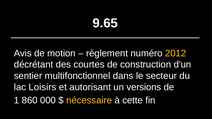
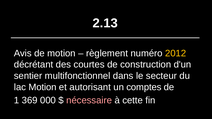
9.65: 9.65 -> 2.13 (105, 23)
lac Loisirs: Loisirs -> Motion (43, 87)
versions: versions -> comptes (144, 87)
860: 860 -> 369 (30, 101)
nécessaire colour: yellow -> pink (89, 101)
